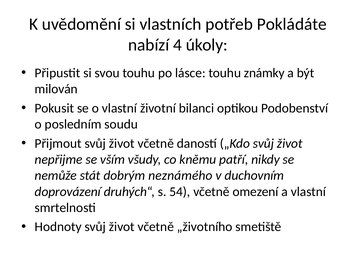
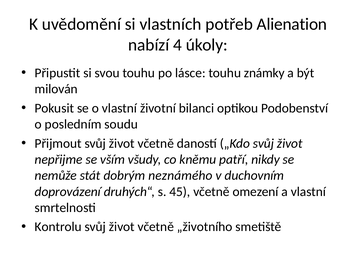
Pokládáte: Pokládáte -> Alienation (292, 24)
54: 54 -> 45 (180, 192)
Hodnoty: Hodnoty -> Kontrolu (58, 227)
